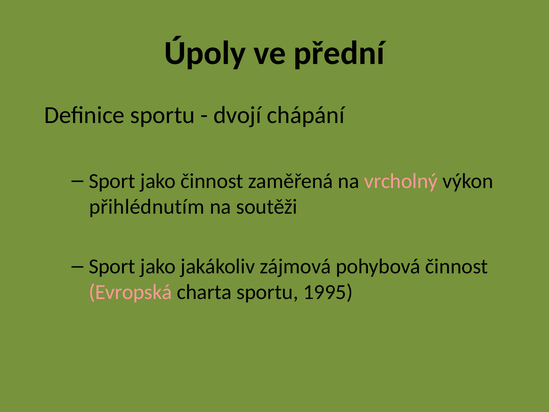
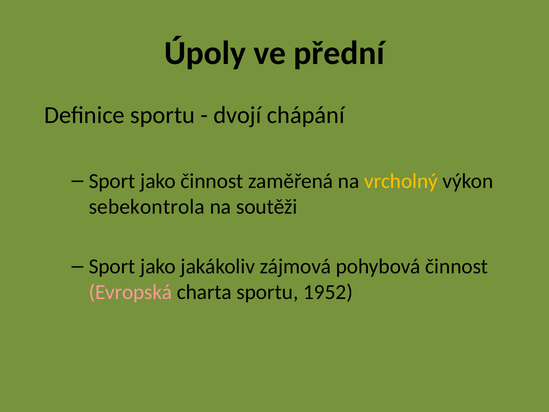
vrcholný colour: pink -> yellow (401, 181)
přihlédnutím: přihlédnutím -> sebekontrola (147, 207)
1995: 1995 -> 1952 (328, 292)
